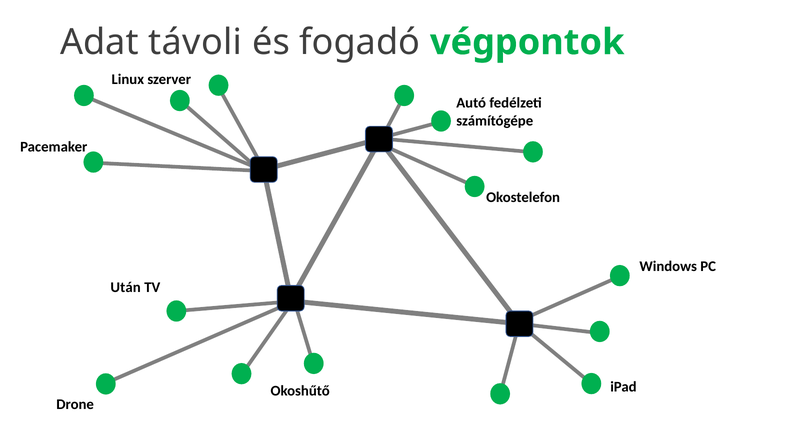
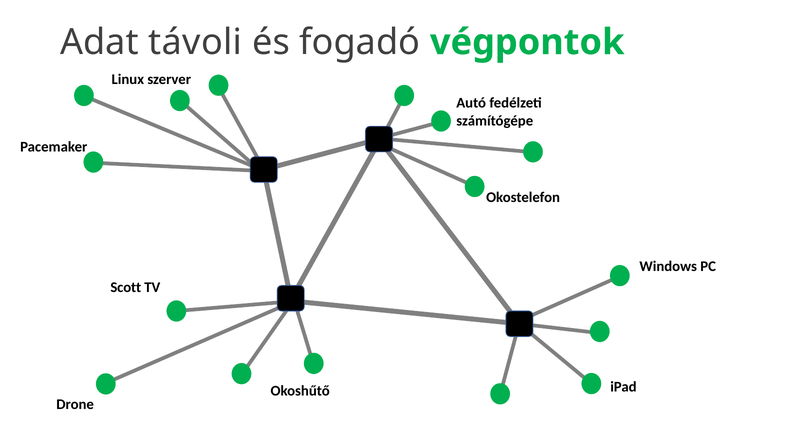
Után: Után -> Scott (126, 288)
